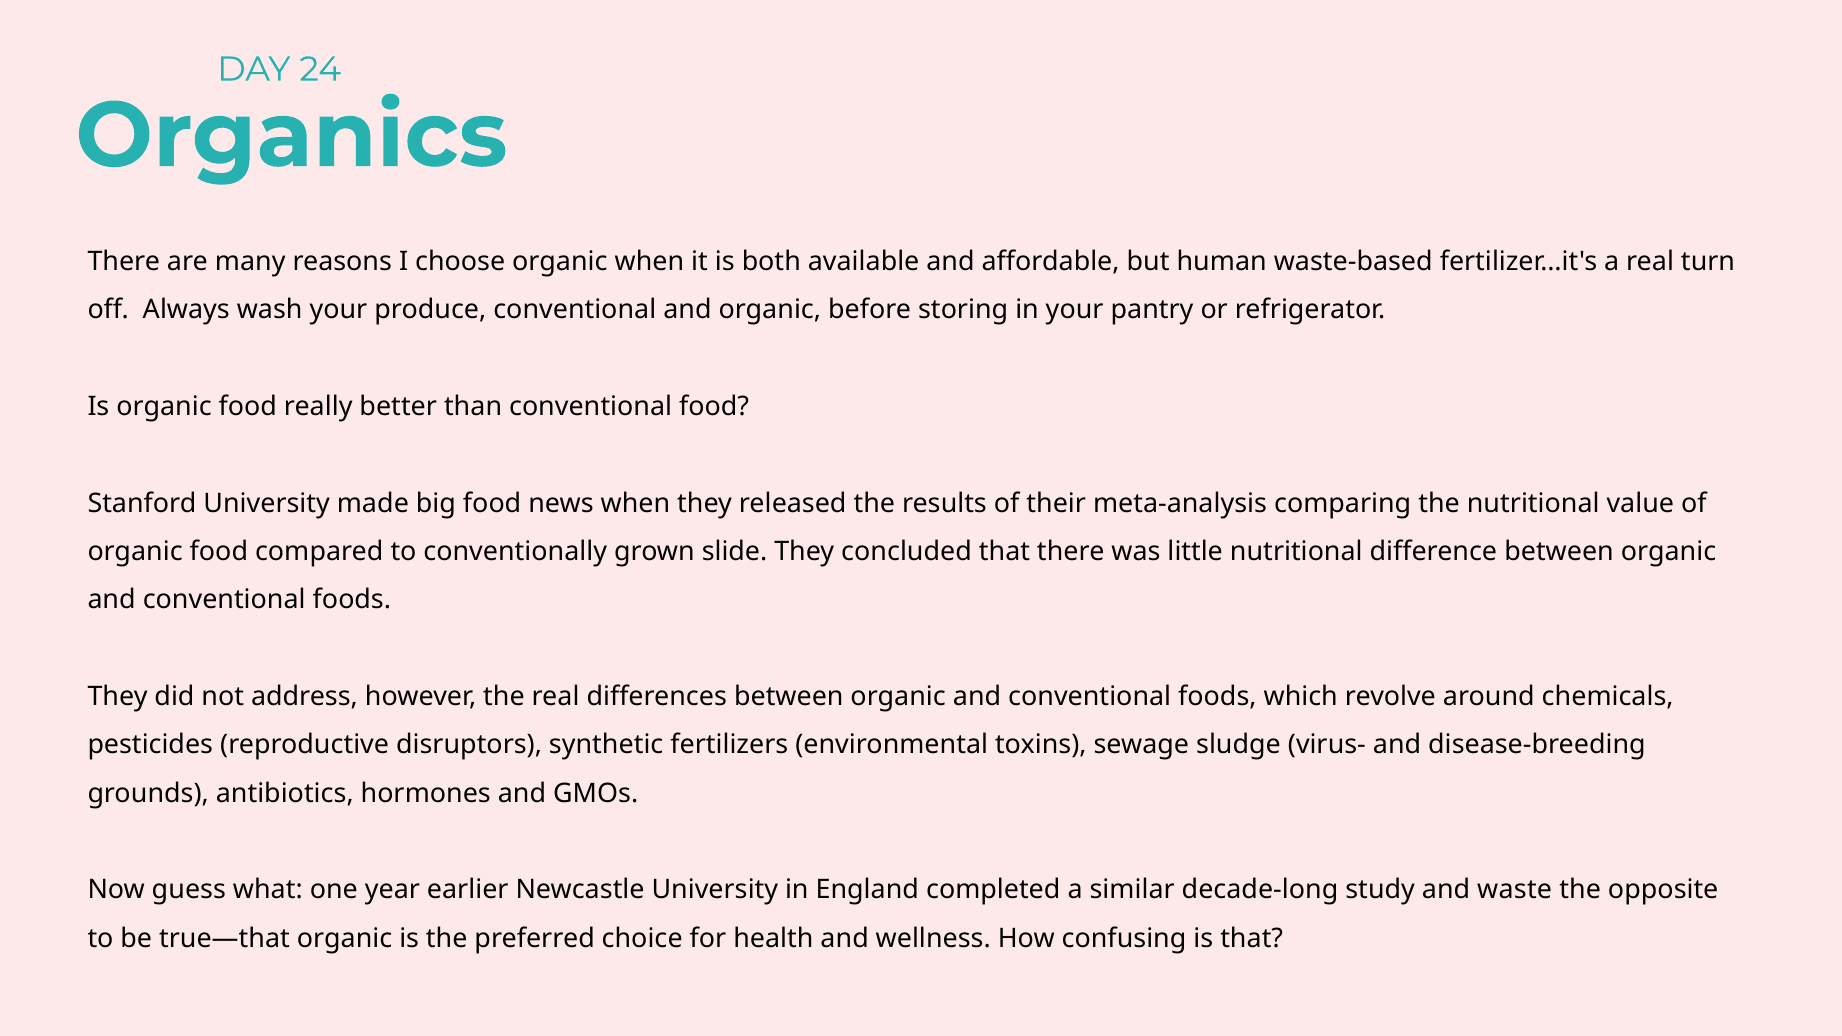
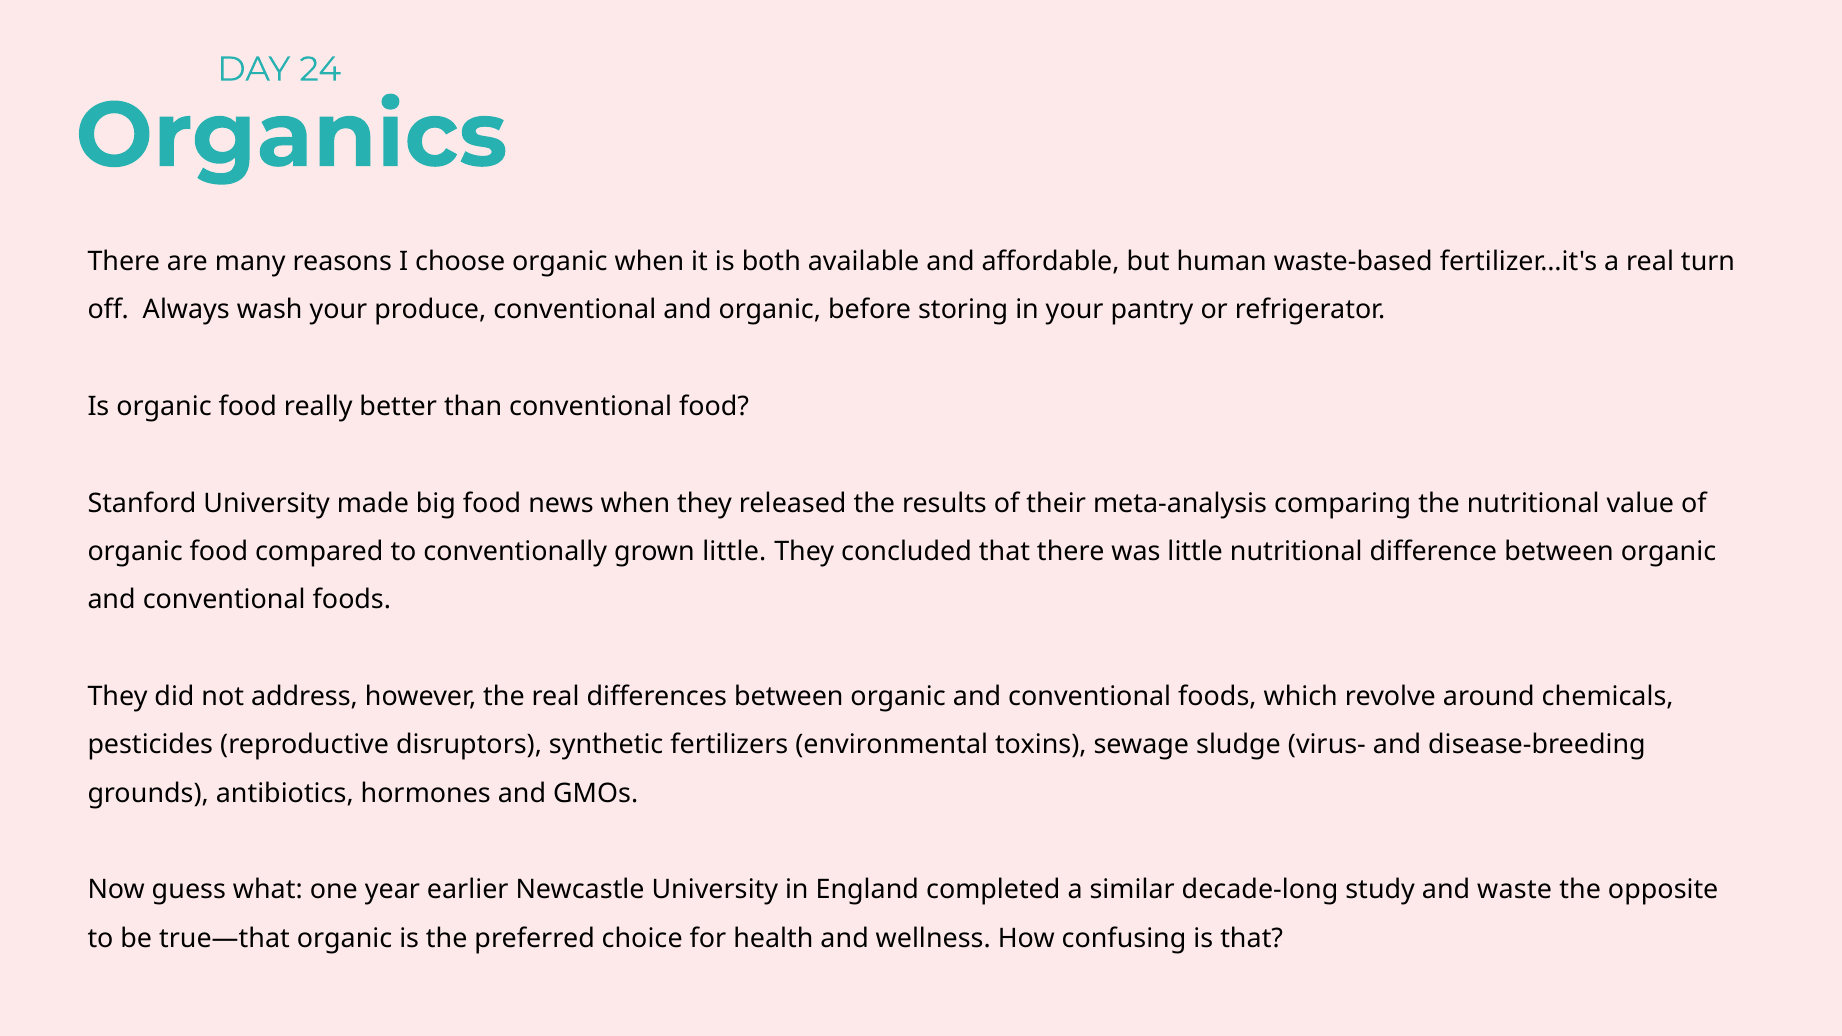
grown slide: slide -> little (734, 552)
